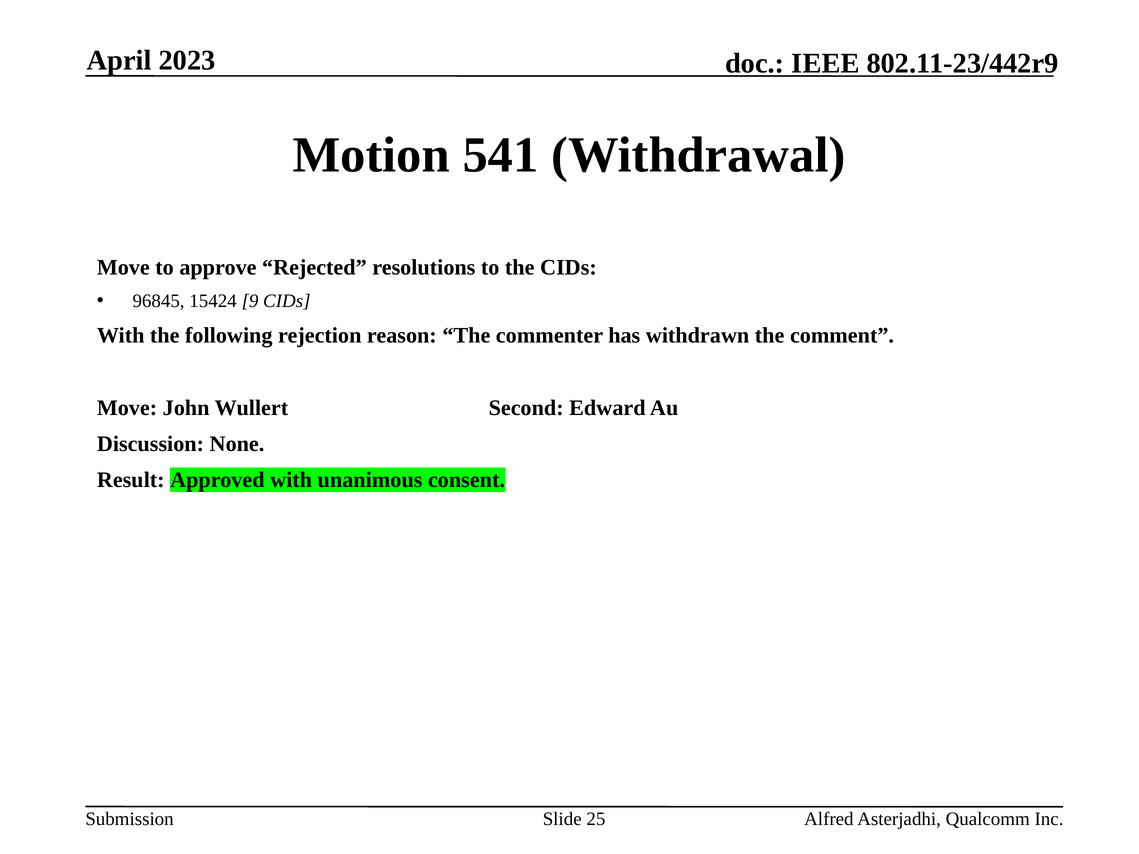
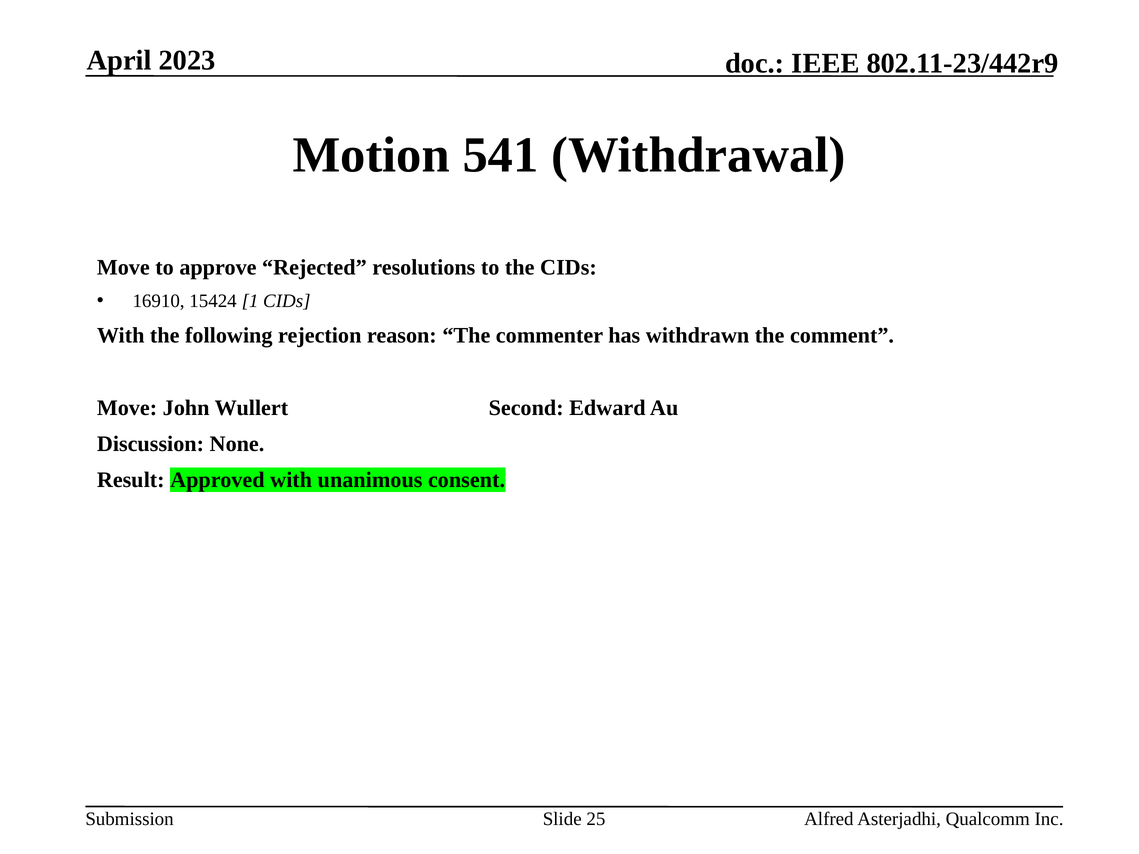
96845: 96845 -> 16910 (159, 301)
9: 9 -> 1 (250, 301)
